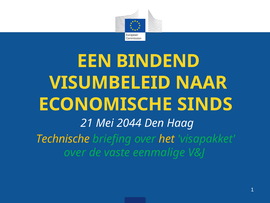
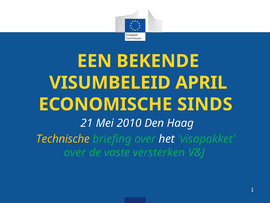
BINDEND: BINDEND -> BEKENDE (158, 61)
NAAR: NAAR -> APRIL (201, 83)
2044: 2044 -> 2010 (129, 123)
het colour: yellow -> white (167, 139)
eenmalige: eenmalige -> versterken (159, 152)
